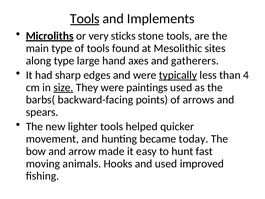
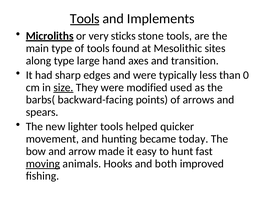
gatherers: gatherers -> transition (195, 61)
typically underline: present -> none (178, 75)
4: 4 -> 0 (246, 75)
paintings: paintings -> modified (147, 87)
moving underline: none -> present (43, 163)
and used: used -> both (166, 163)
